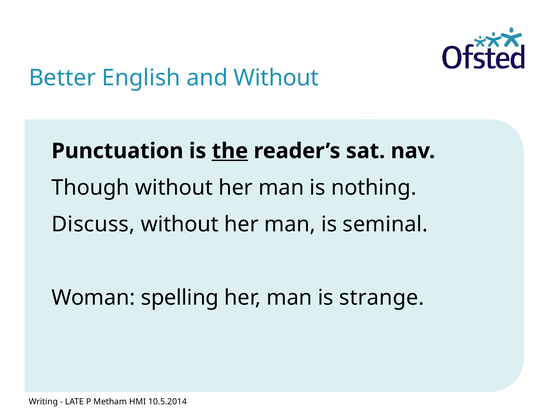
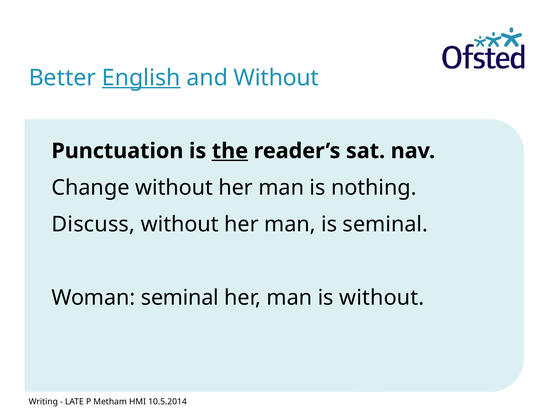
English underline: none -> present (141, 78)
Though: Though -> Change (90, 188)
Woman spelling: spelling -> seminal (180, 298)
is strange: strange -> without (382, 298)
